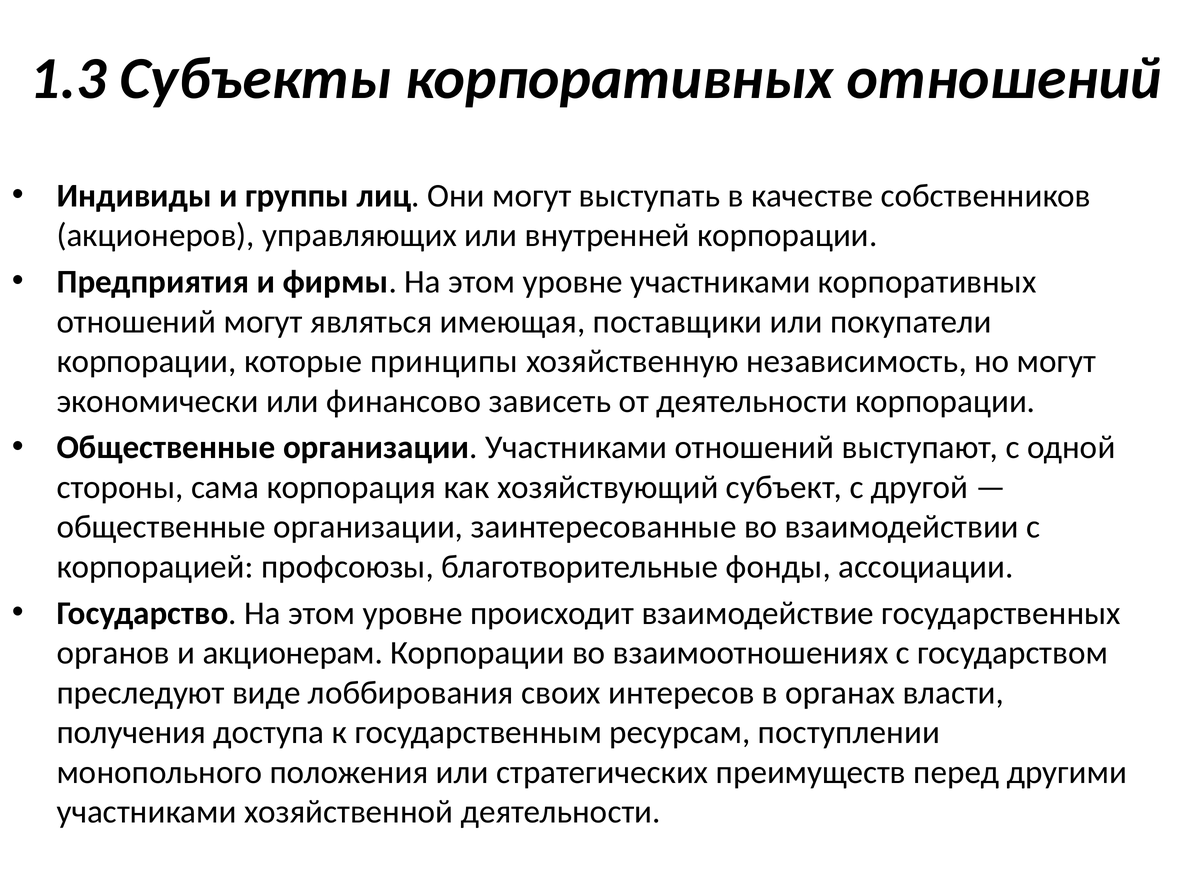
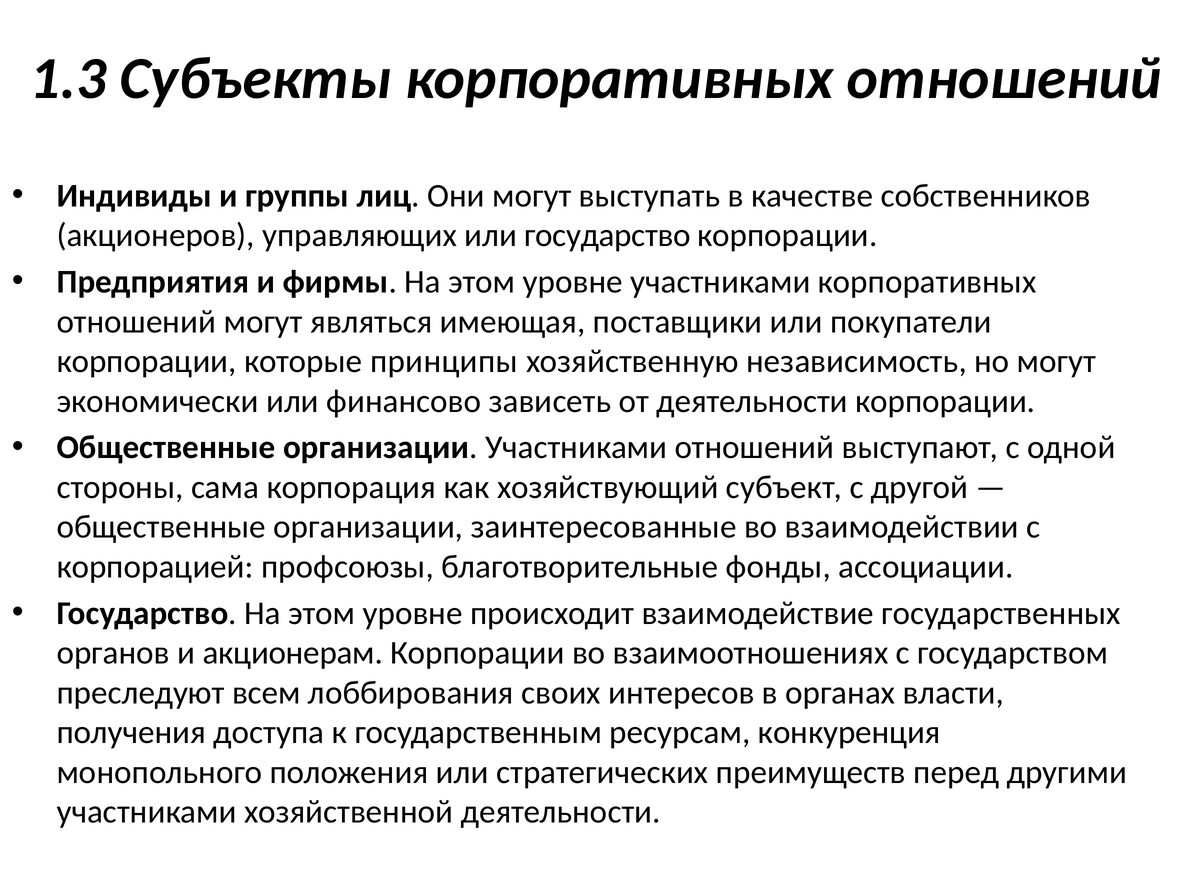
или внутренней: внутренней -> государство (607, 236)
виде: виде -> всем (266, 693)
поступлении: поступлении -> конкуренция (849, 732)
